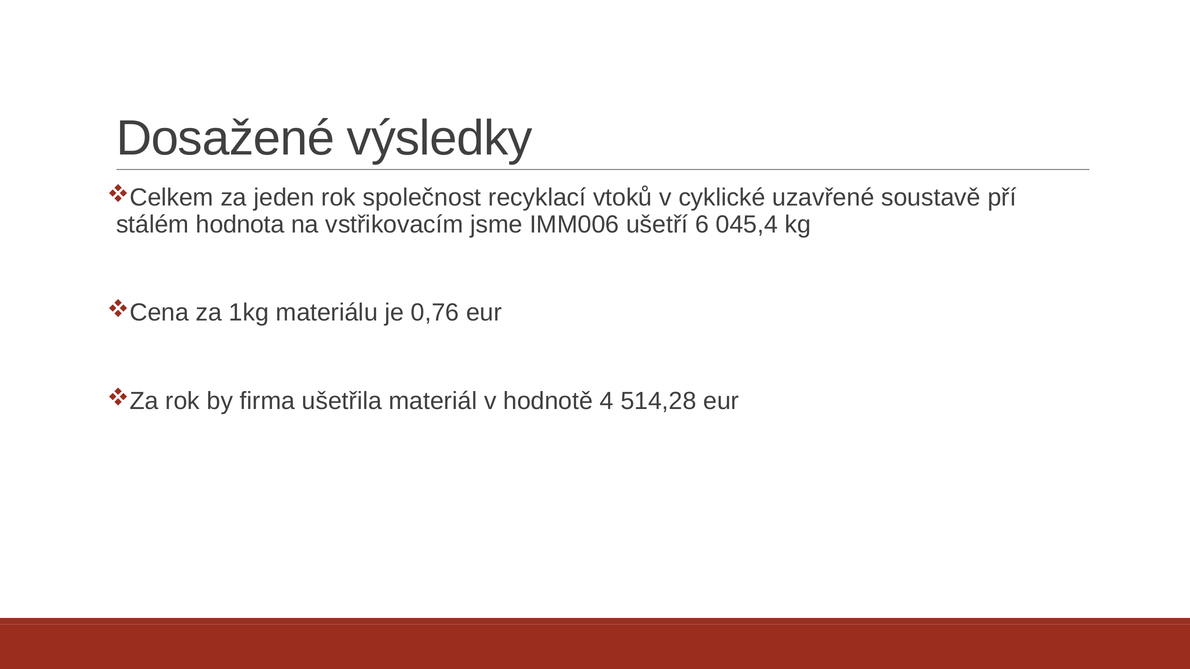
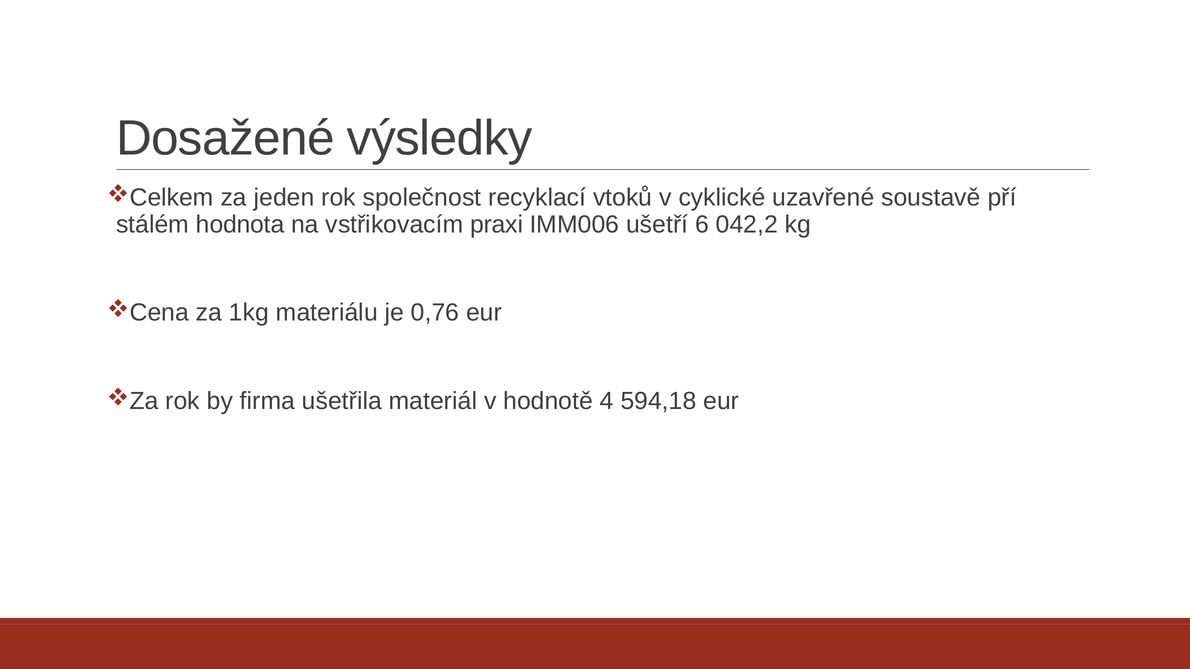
jsme: jsme -> praxi (497, 225)
045,4: 045,4 -> 042,2 (747, 225)
514,28: 514,28 -> 594,18 (658, 401)
